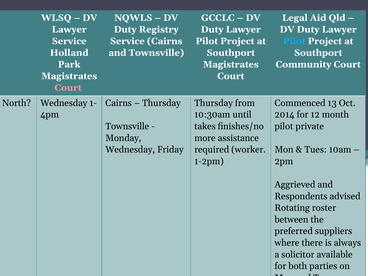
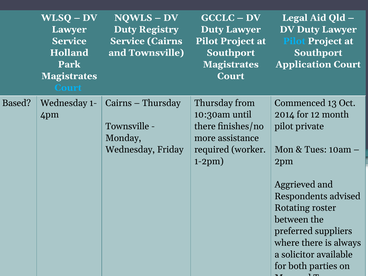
Community: Community -> Application (303, 64)
Court colour: pink -> light blue (68, 88)
North: North -> Based (17, 103)
takes: takes -> there (205, 126)
